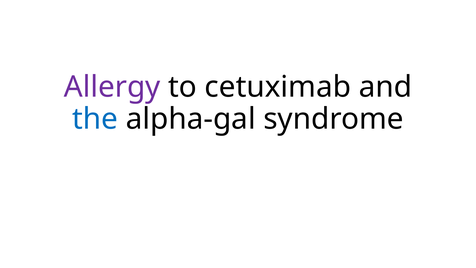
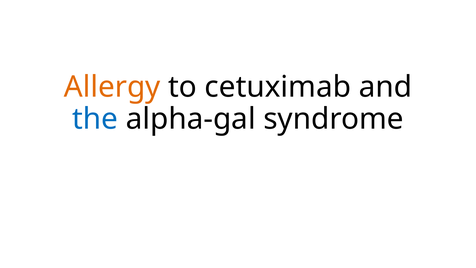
Allergy colour: purple -> orange (112, 87)
